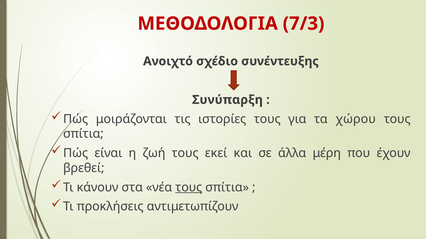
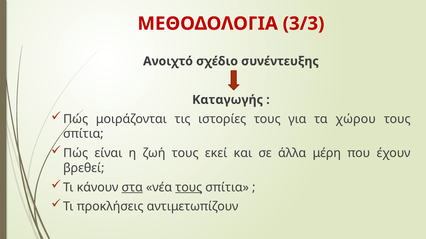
7/3: 7/3 -> 3/3 (304, 24)
Συνύπαρξη: Συνύπαρξη -> Καταγωγής (228, 100)
στα underline: none -> present (132, 188)
